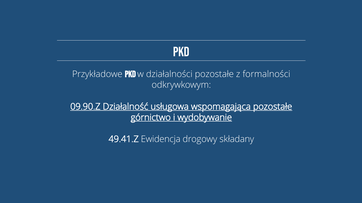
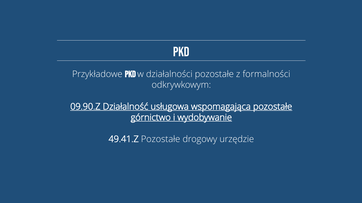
49.41.Z Ewidencja: Ewidencja -> Pozostałe (161, 139)
składany: składany -> urzędzie (237, 139)
